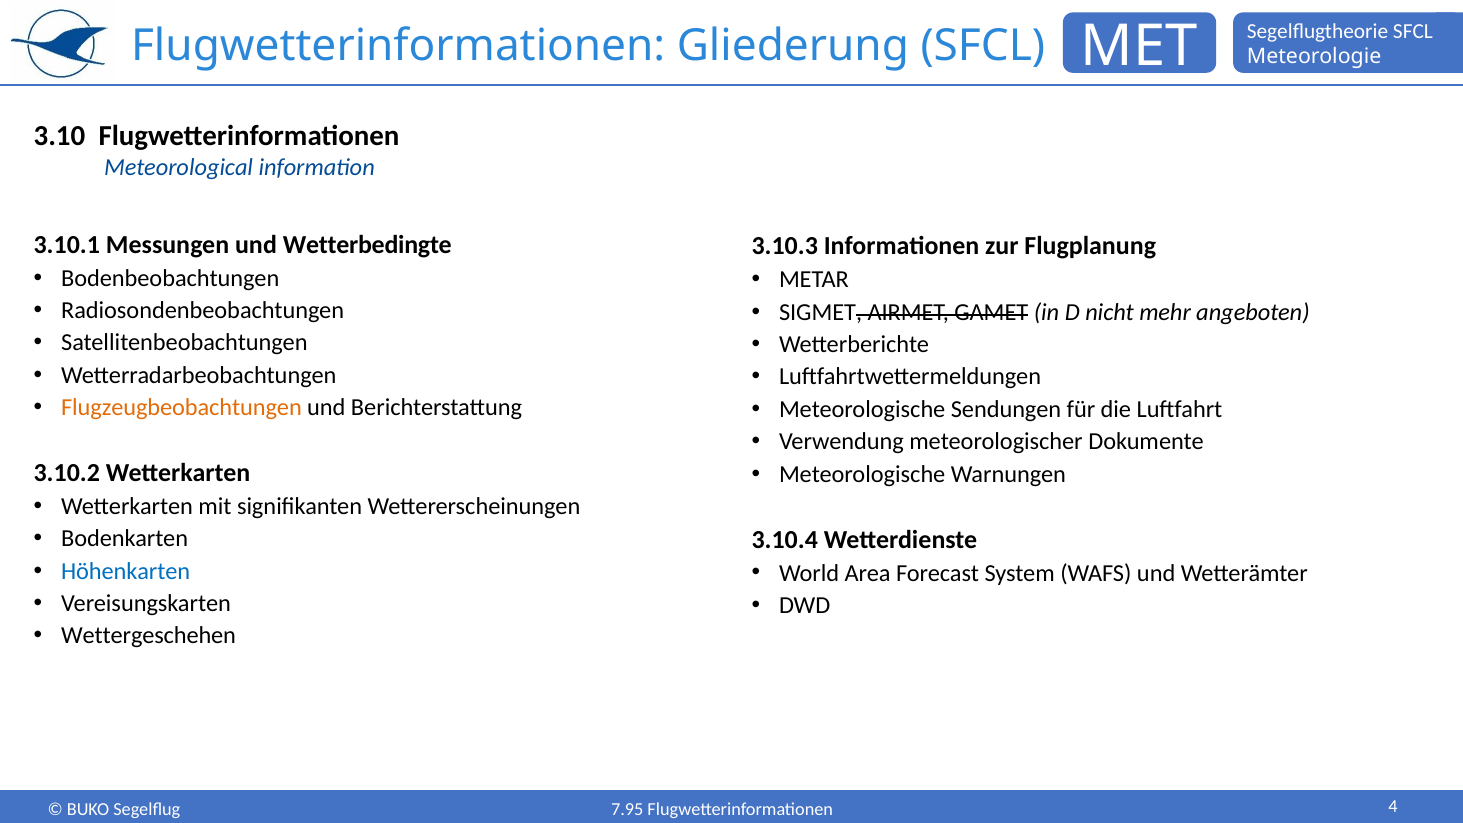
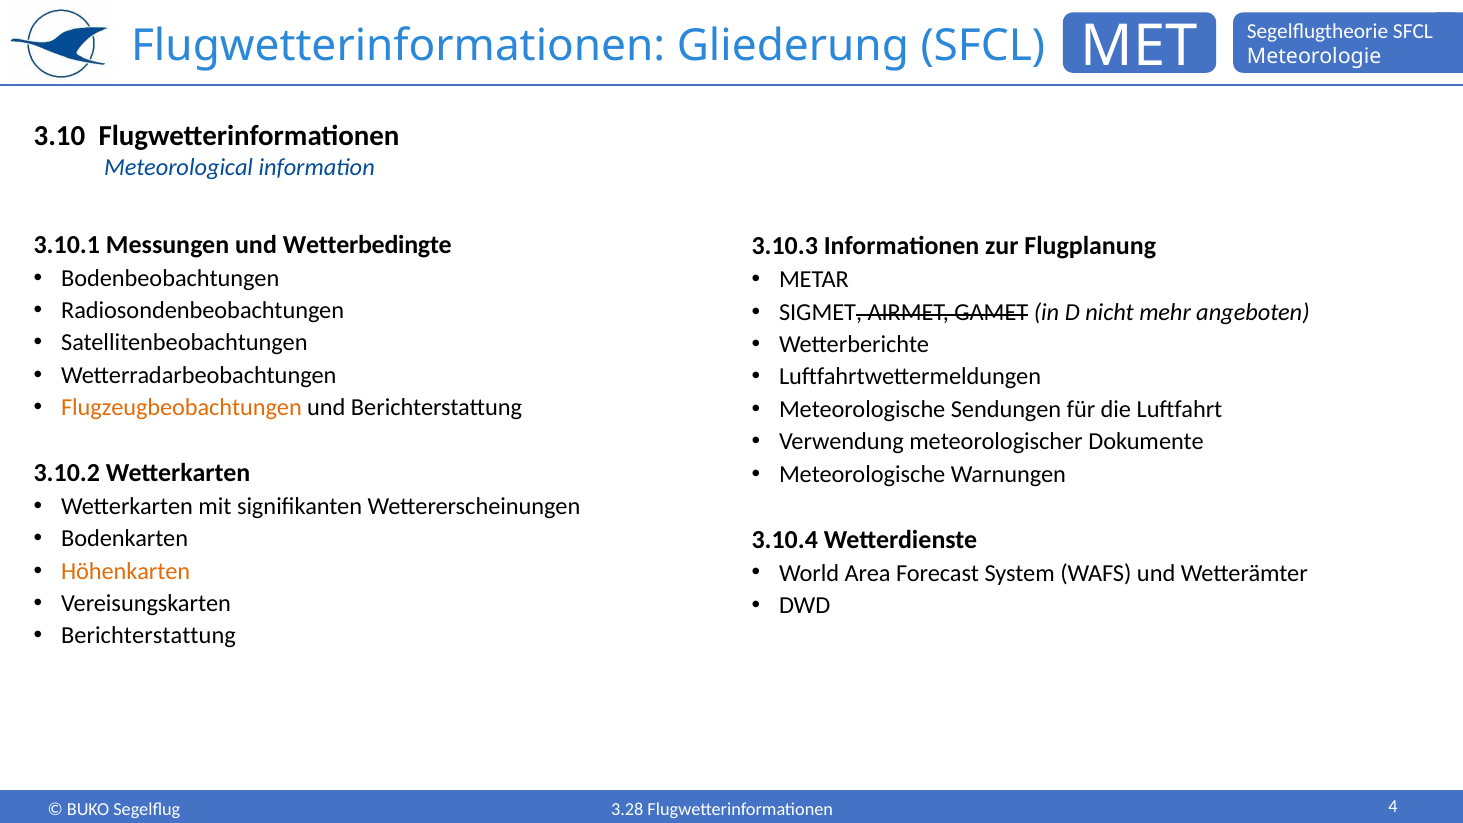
Höhenkarten colour: blue -> orange (126, 571)
Wettergeschehen: Wettergeschehen -> Berichterstattung (148, 636)
7.95: 7.95 -> 3.28 (627, 809)
